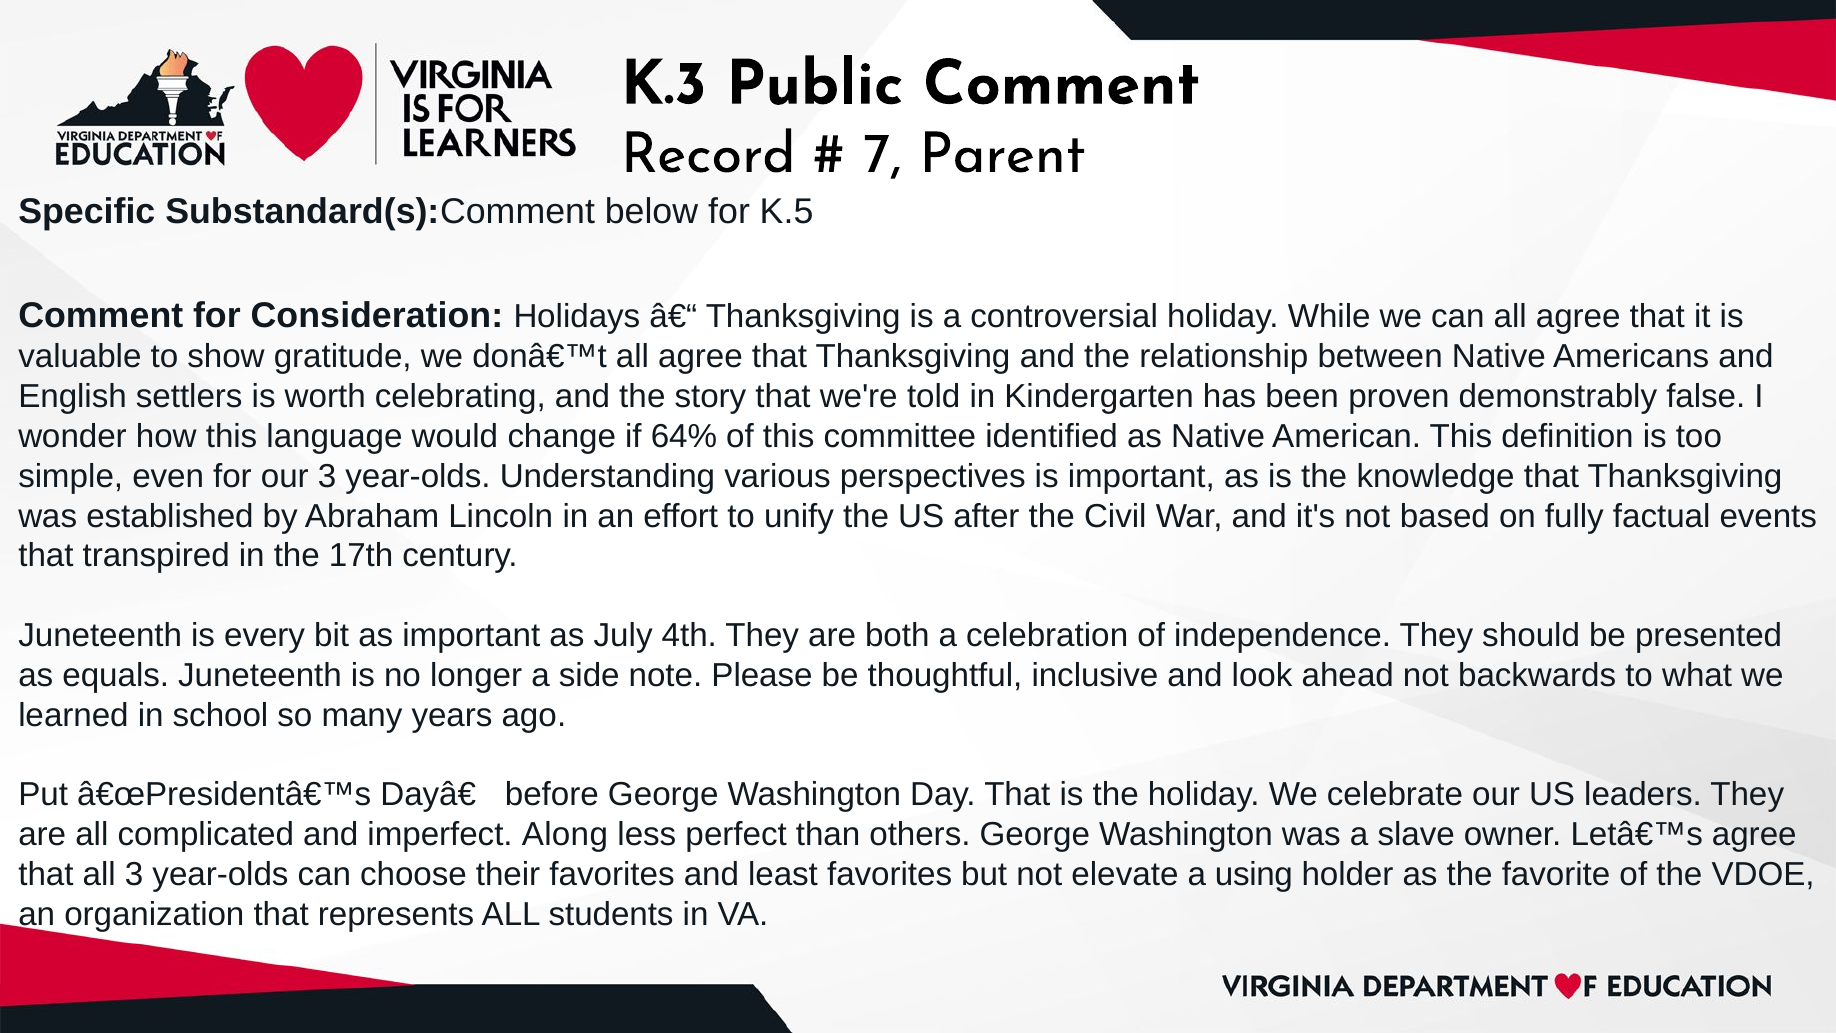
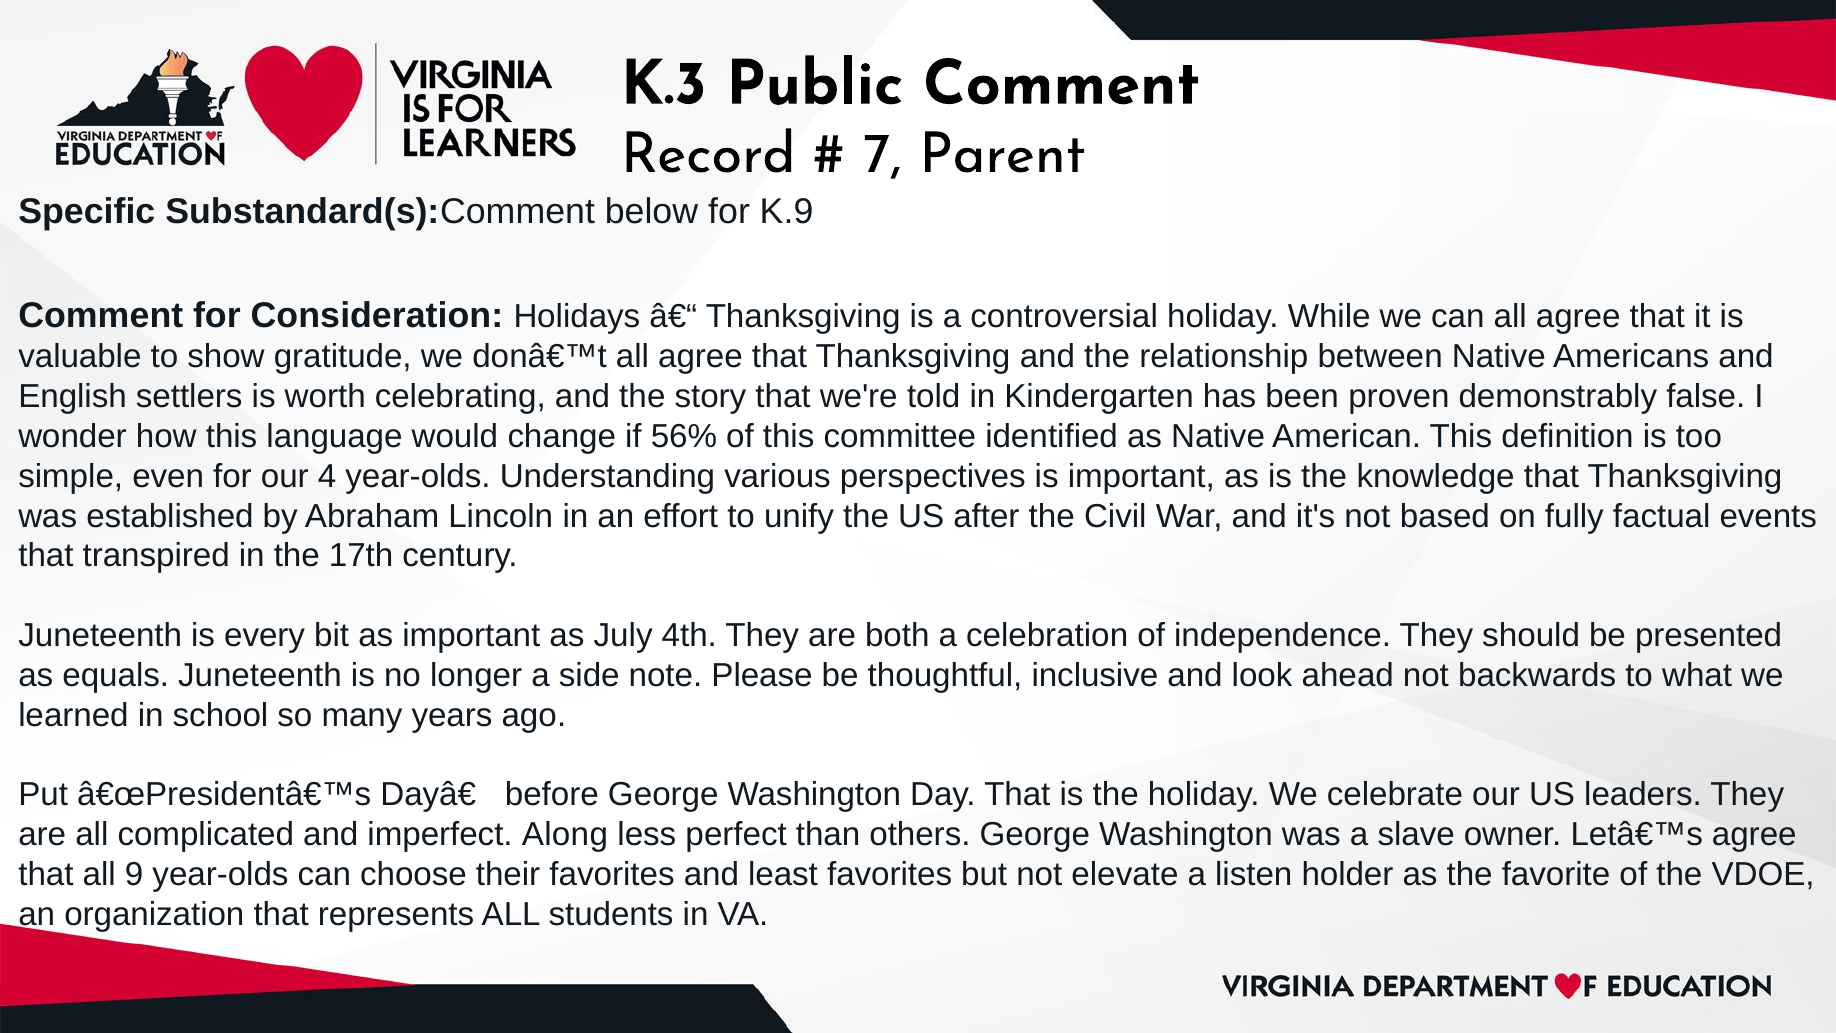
K.5: K.5 -> K.9 (787, 212)
64%: 64% -> 56% (684, 436)
our 3: 3 -> 4 (327, 476)
all 3: 3 -> 9 (134, 875)
using: using -> listen (1254, 875)
